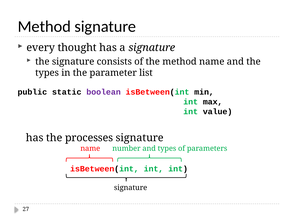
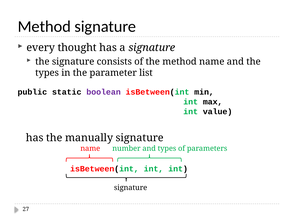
processes: processes -> manually (89, 138)
